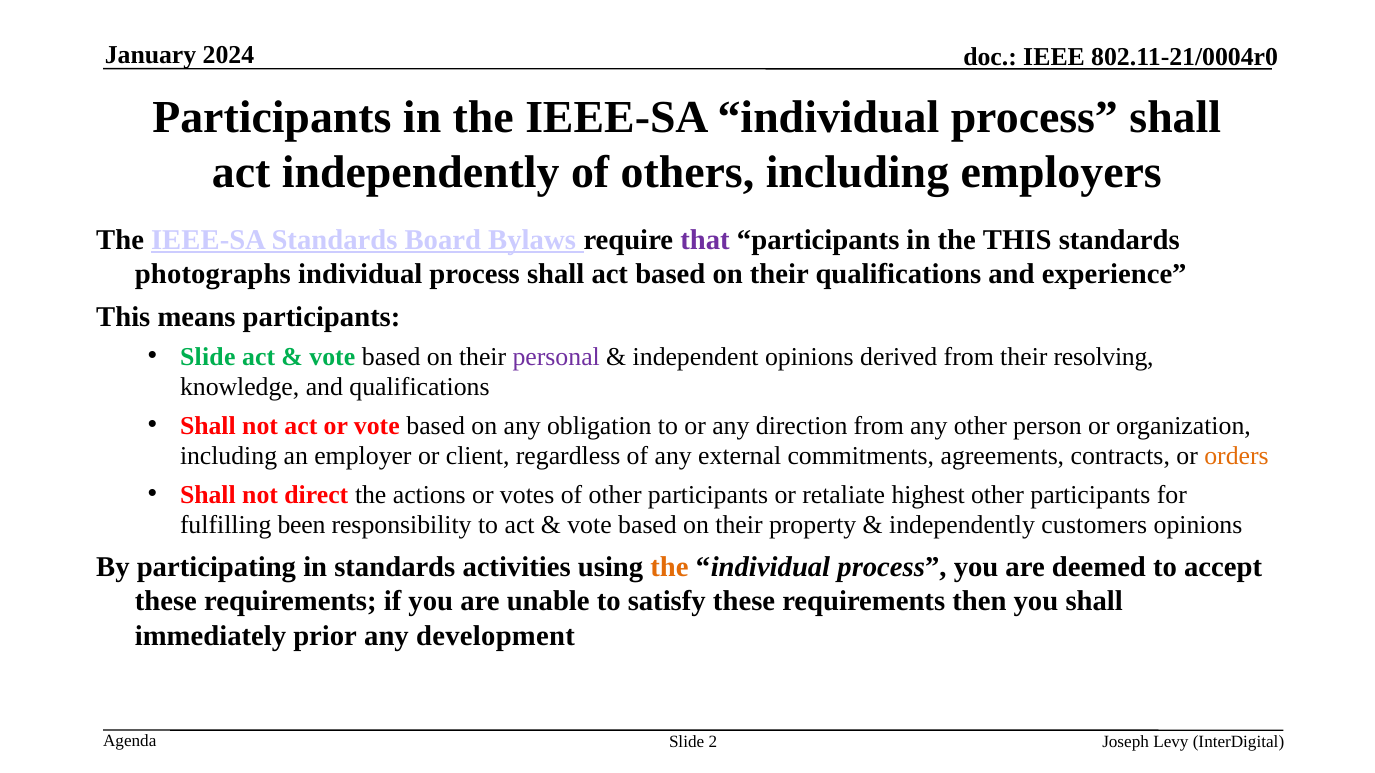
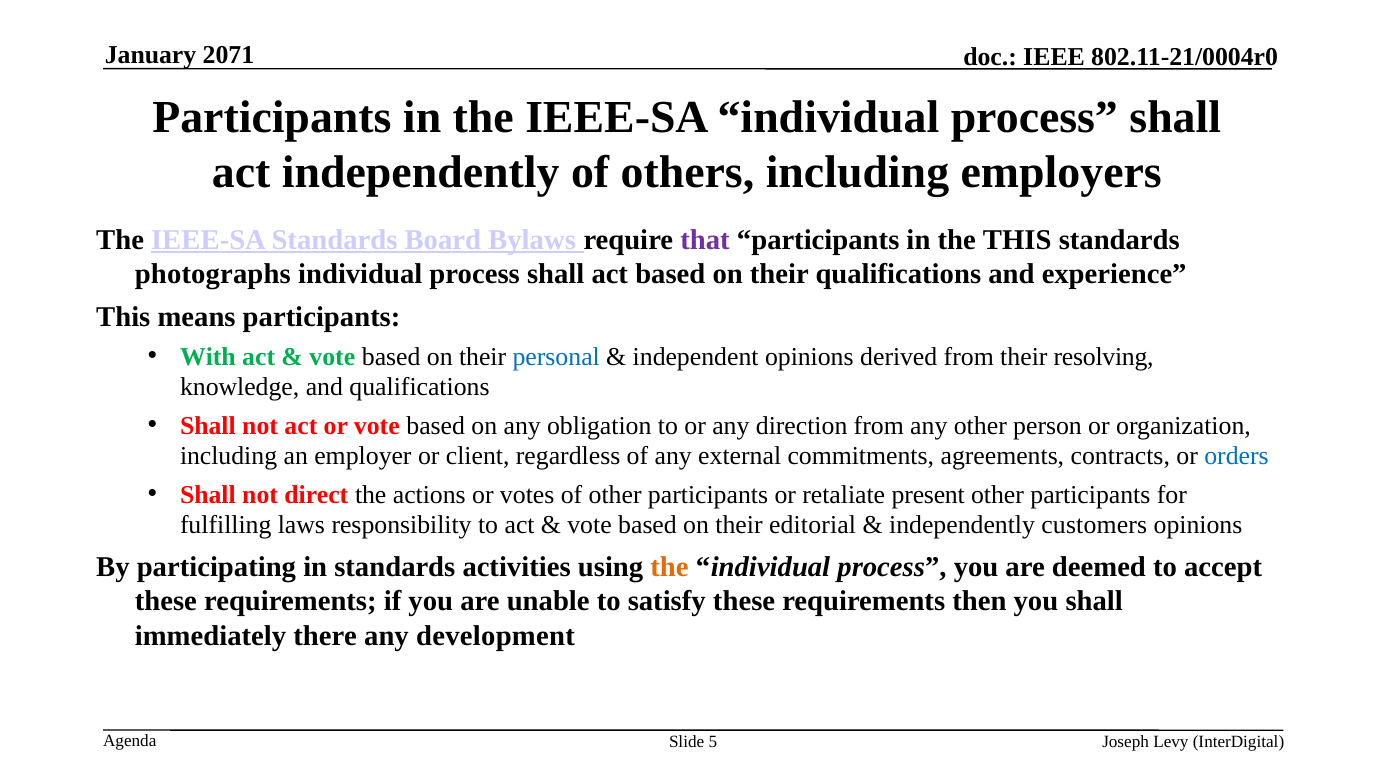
2024: 2024 -> 2071 (228, 55)
Slide: Slide -> With (208, 357)
personal colour: purple -> blue (556, 357)
orders colour: orange -> blue (1237, 457)
highest: highest -> present (928, 495)
been: been -> laws (301, 526)
property: property -> editorial (813, 526)
prior: prior -> there (325, 636)
2: 2 -> 5 (713, 742)
